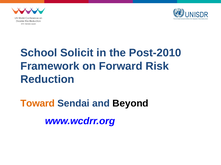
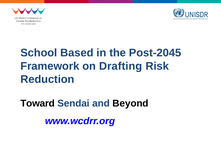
Solicit: Solicit -> Based (77, 53)
Post-2010: Post-2010 -> Post-2045 (155, 53)
Forward: Forward -> Drafting (121, 66)
Toward colour: orange -> black (38, 104)
